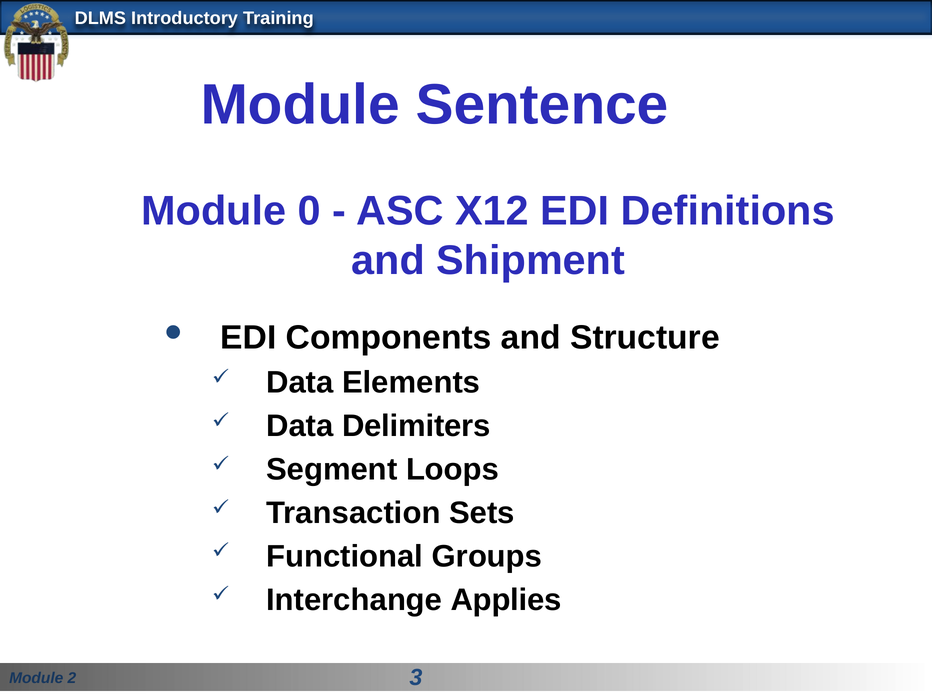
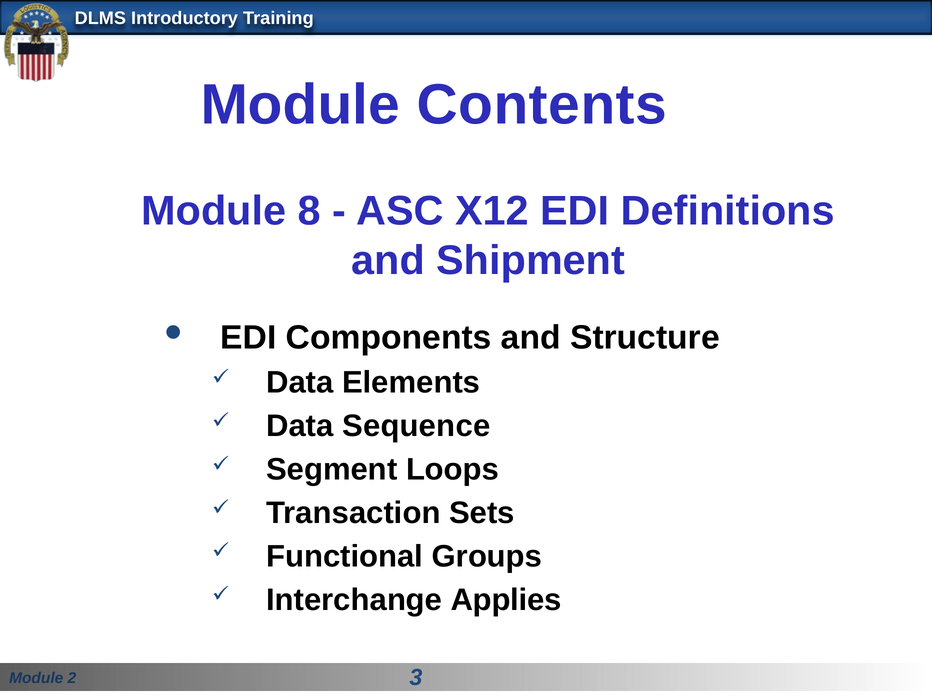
Sentence: Sentence -> Contents (542, 105)
0: 0 -> 8 (309, 211)
Delimiters: Delimiters -> Sequence (416, 426)
